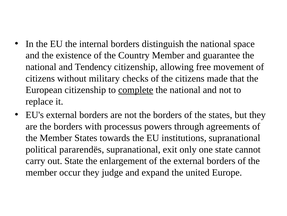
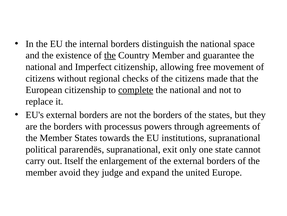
the underline: none -> present (110, 55)
Tendency: Tendency -> Imperfect (93, 67)
military: military -> regional (104, 78)
out State: State -> Itself (74, 160)
occur: occur -> avoid (70, 172)
